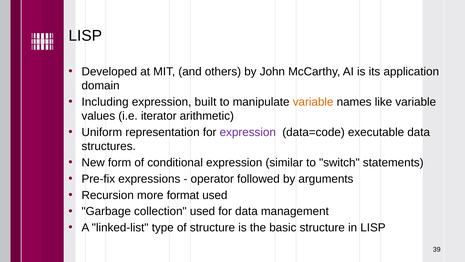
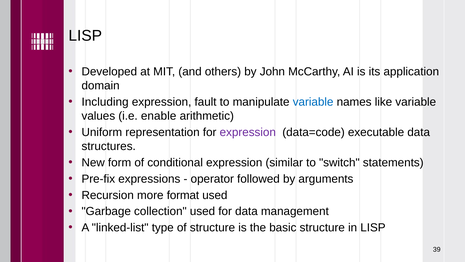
built: built -> fault (206, 102)
variable colour: orange -> blue (313, 102)
iterator: iterator -> enable (159, 116)
